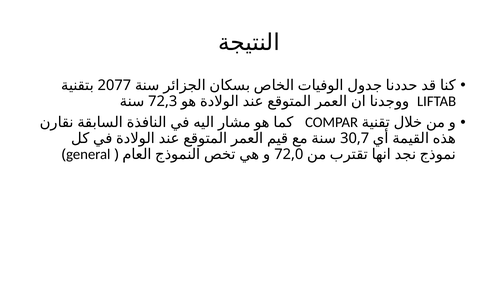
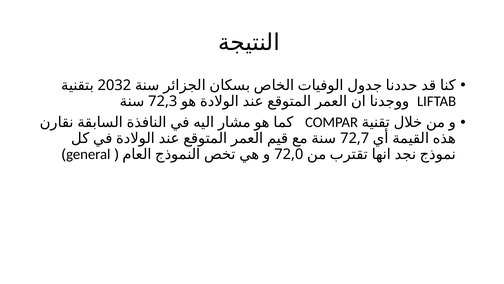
2077: 2077 -> 2032 (114, 85)
30,7: 30,7 -> 72,7 (355, 138)
